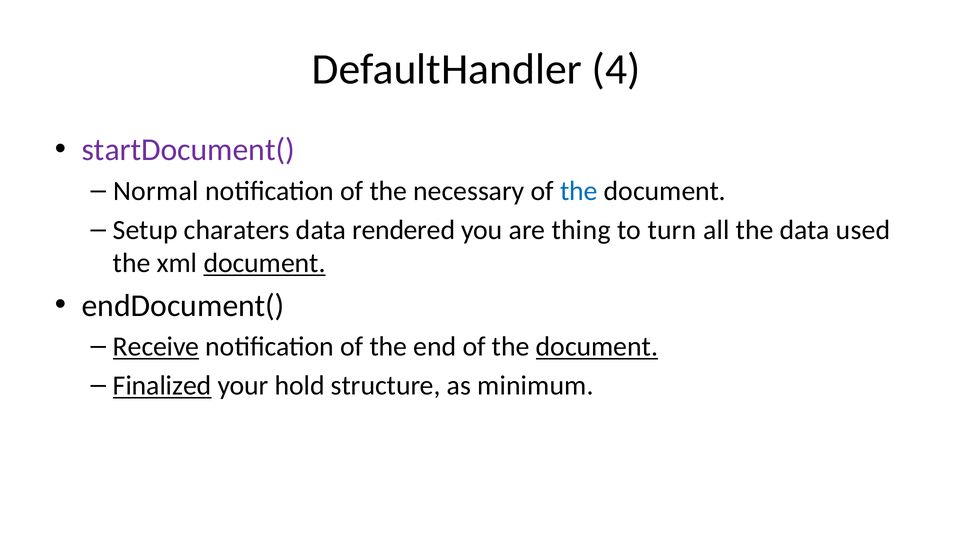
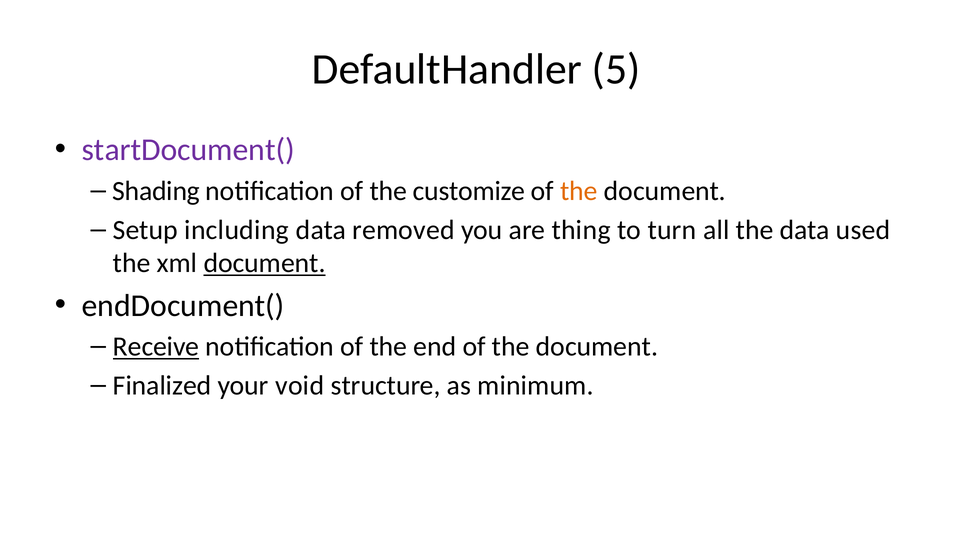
4: 4 -> 5 (616, 69)
Normal: Normal -> Shading (156, 191)
necessary: necessary -> customize (469, 191)
the colour: blue -> orange (579, 191)
charaters: charaters -> including (237, 230)
rendered: rendered -> removed (403, 230)
document underline: present -> none (597, 347)
Finalized underline: present -> none (162, 386)
hold: hold -> void (300, 386)
